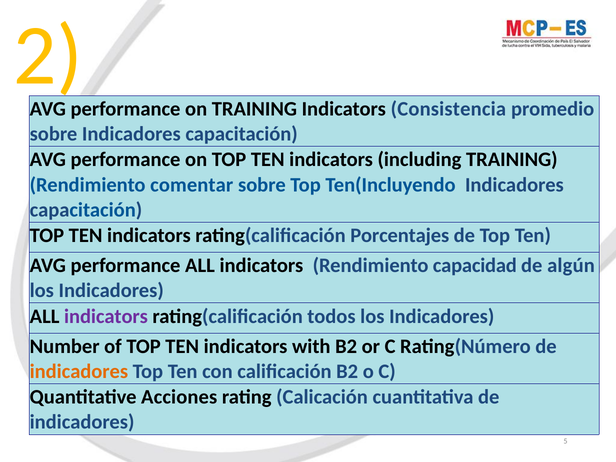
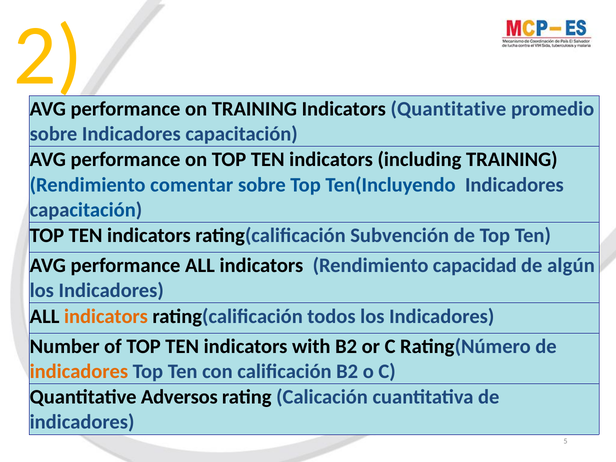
Indicators Consistencia: Consistencia -> Quantitative (448, 109)
Porcentajes: Porcentajes -> Subvención (400, 235)
indicators colour: purple -> orange (106, 316)
Acciones: Acciones -> Adversos (179, 397)
